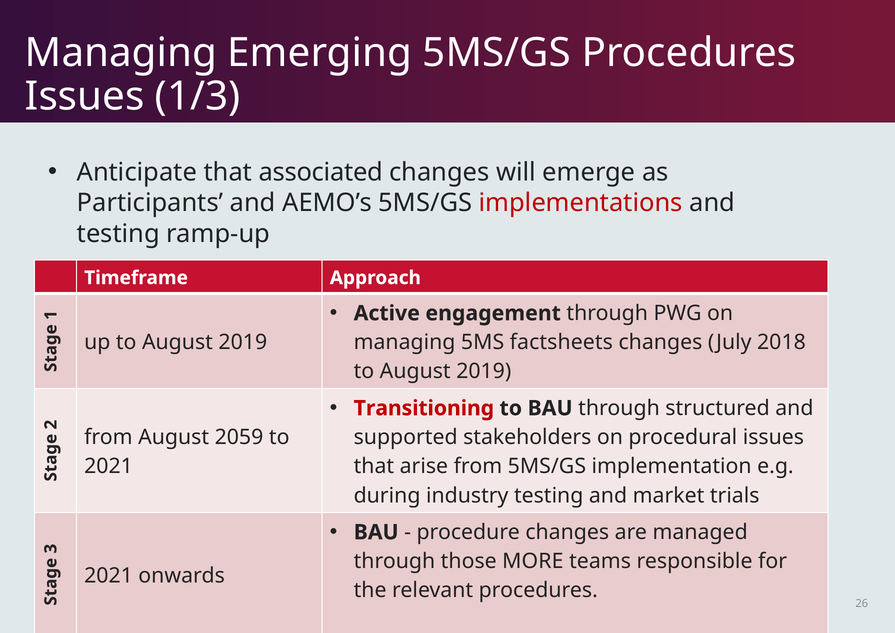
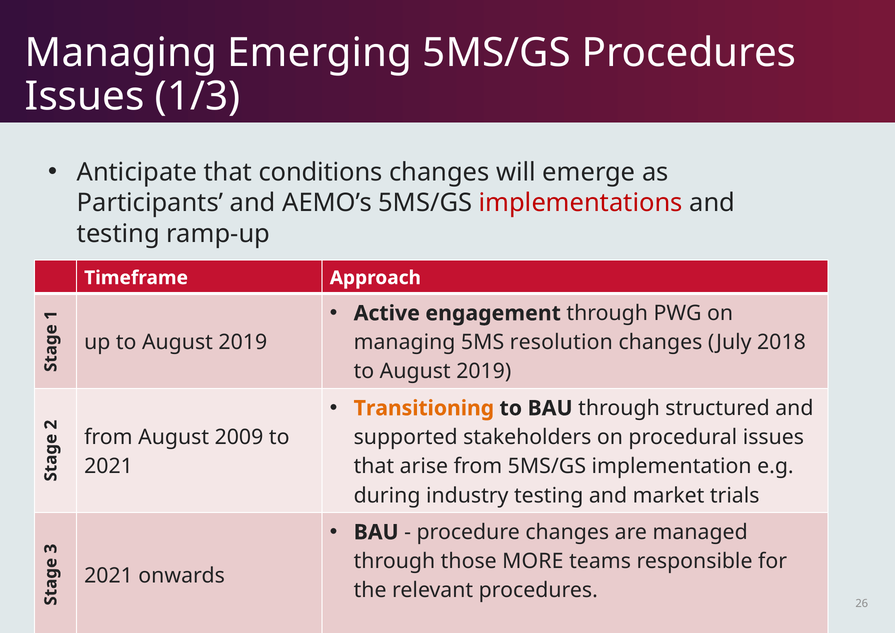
associated: associated -> conditions (321, 172)
factsheets: factsheets -> resolution (561, 342)
Transitioning colour: red -> orange (424, 408)
2059: 2059 -> 2009 (239, 437)
